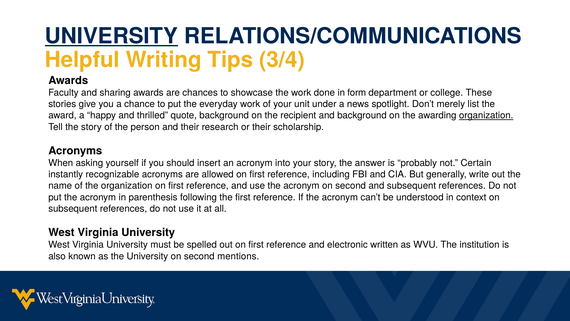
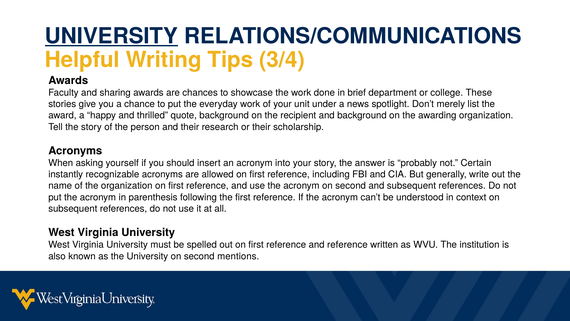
form: form -> brief (357, 93)
organization underline: present -> none (486, 115)
and electronic: electronic -> reference (347, 245)
